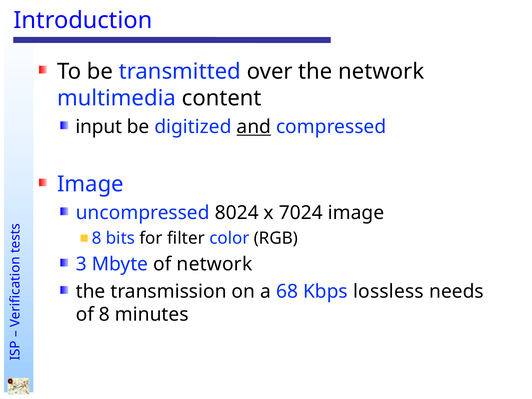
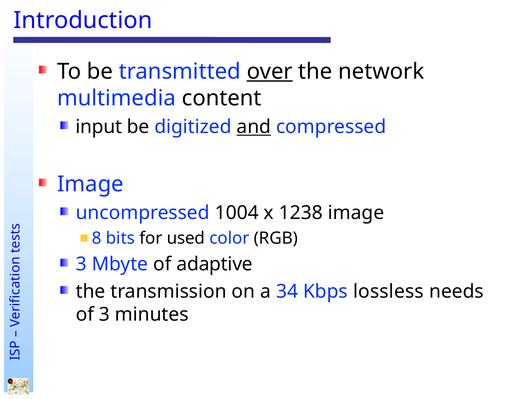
over underline: none -> present (270, 72)
8024: 8024 -> 1004 (237, 213)
7024: 7024 -> 1238 (301, 213)
filter: filter -> used (186, 238)
of network: network -> adaptive (215, 264)
68: 68 -> 34 (287, 291)
of 8: 8 -> 3 (104, 315)
